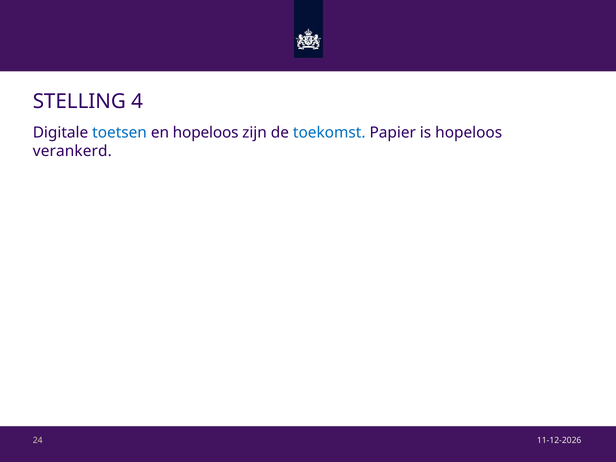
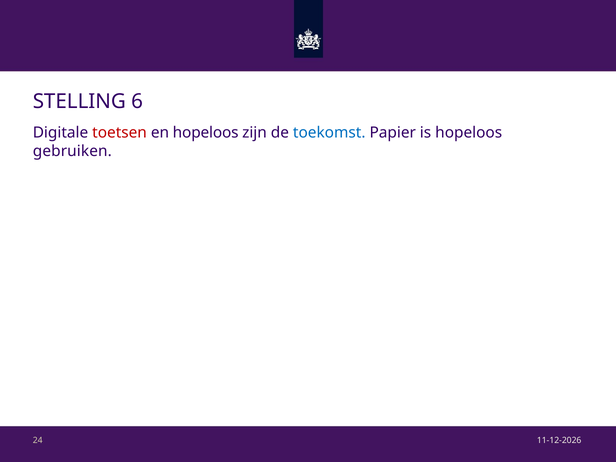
4: 4 -> 6 (137, 101)
toetsen colour: blue -> red (120, 133)
verankerd: verankerd -> gebruiken (72, 151)
